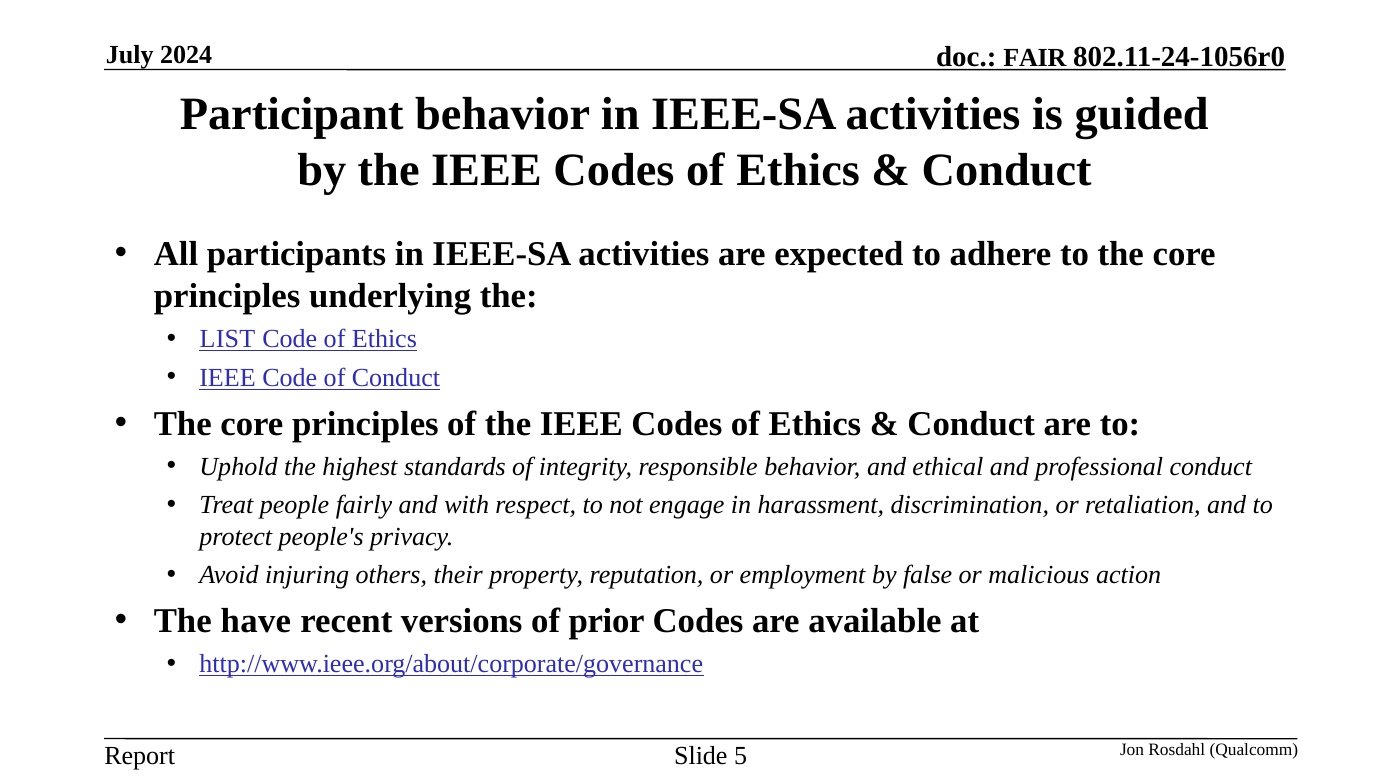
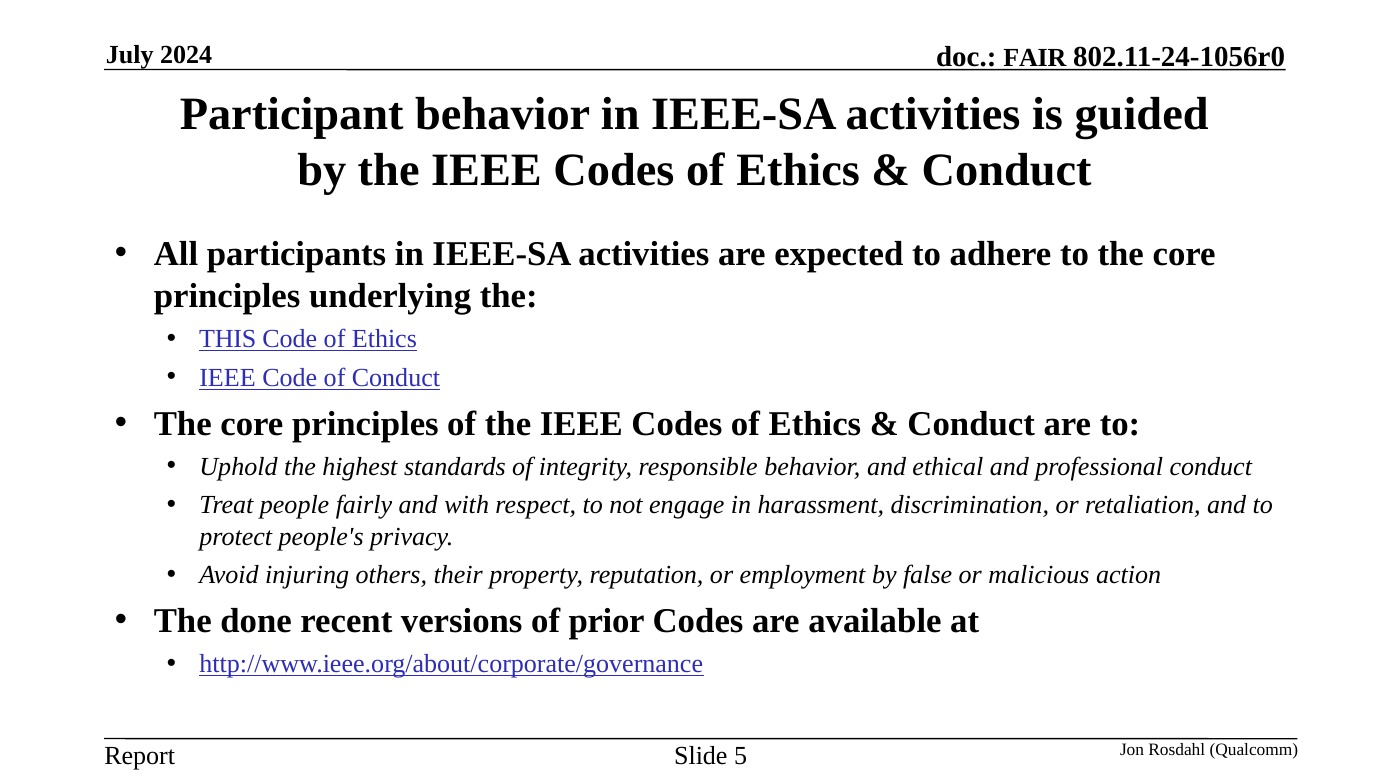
LIST: LIST -> THIS (228, 339)
have: have -> done (256, 621)
